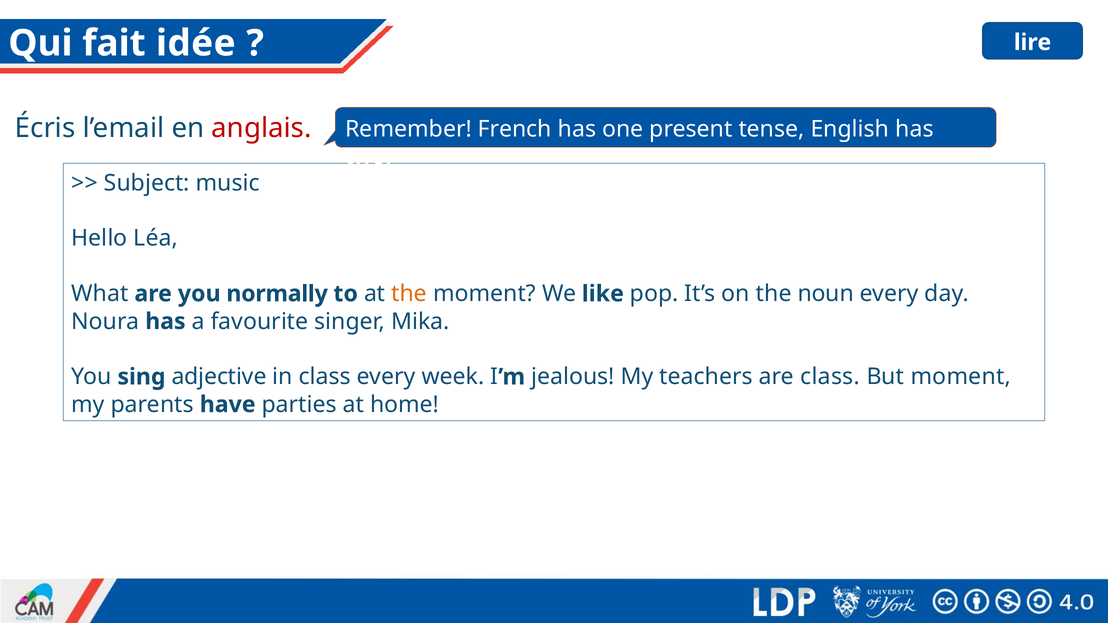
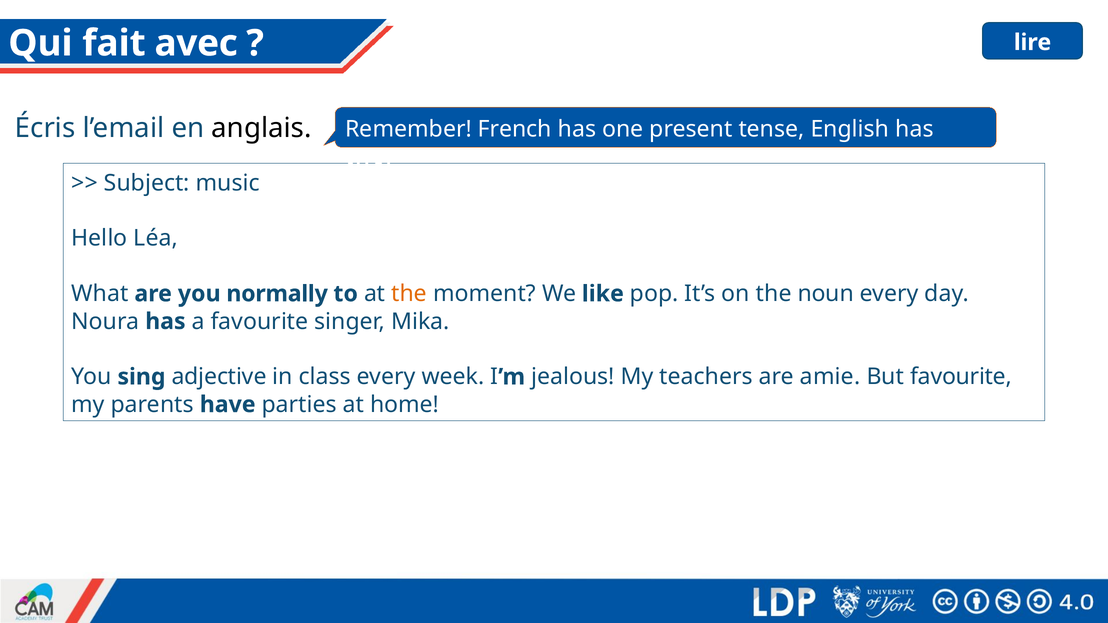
idée: idée -> avec (196, 43)
anglais colour: red -> black (262, 128)
are class: class -> amie (830, 377)
But moment: moment -> favourite (961, 377)
